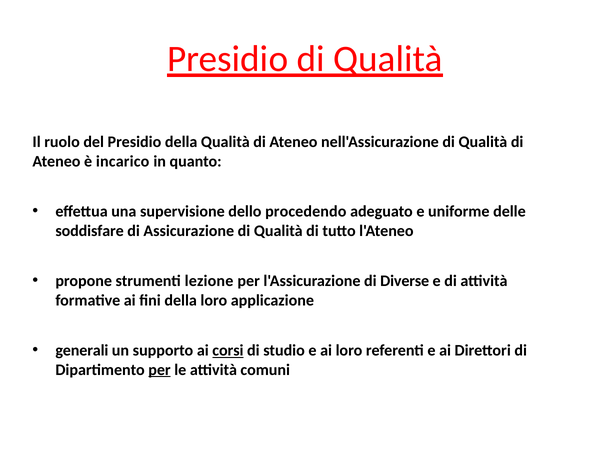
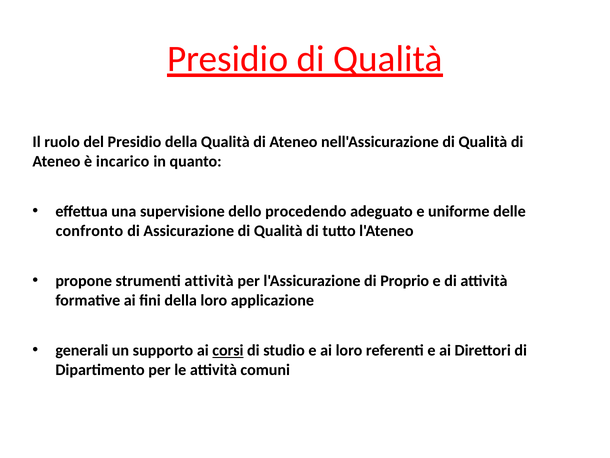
soddisfare: soddisfare -> confronto (89, 230)
strumenti lezione: lezione -> attività (209, 281)
Diverse: Diverse -> Proprio (405, 281)
per underline: present -> none (159, 369)
